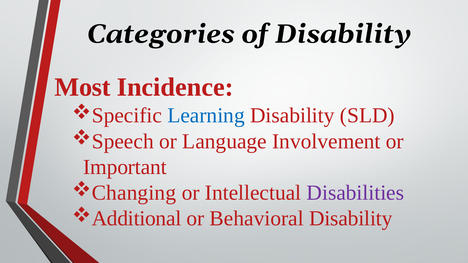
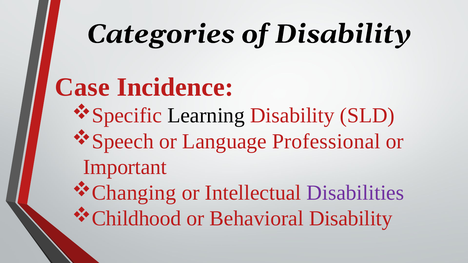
Most: Most -> Case (82, 87)
Learning colour: blue -> black (206, 116)
Involvement: Involvement -> Professional (326, 141)
Additional: Additional -> Childhood (137, 219)
